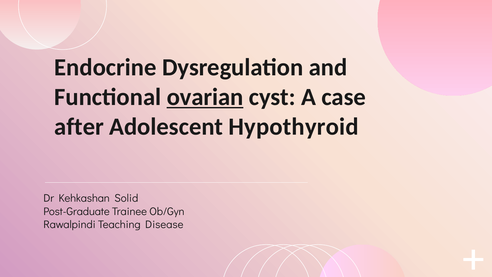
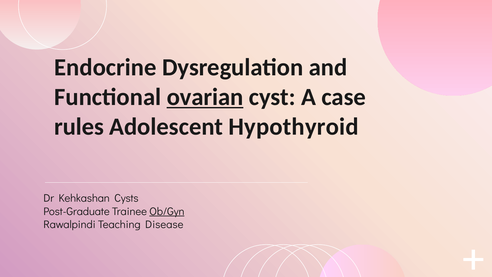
after: after -> rules (79, 127)
Solid: Solid -> Cysts (126, 198)
Ob/Gyn underline: none -> present (167, 211)
